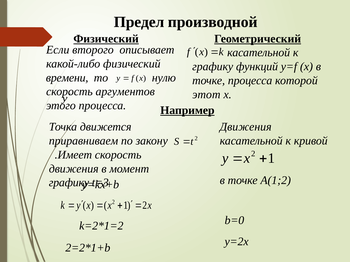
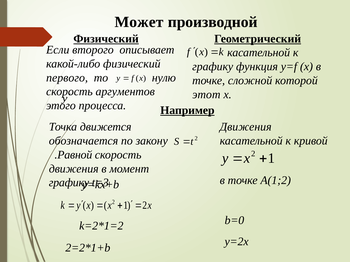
Предел: Предел -> Может (139, 22)
функций: функций -> функция (257, 67)
времени: времени -> первого (67, 78)
точке процесса: процесса -> сложной (250, 81)
приравниваем: приравниваем -> обозначается (84, 141)
.Имеет: .Имеет -> .Равной (73, 155)
